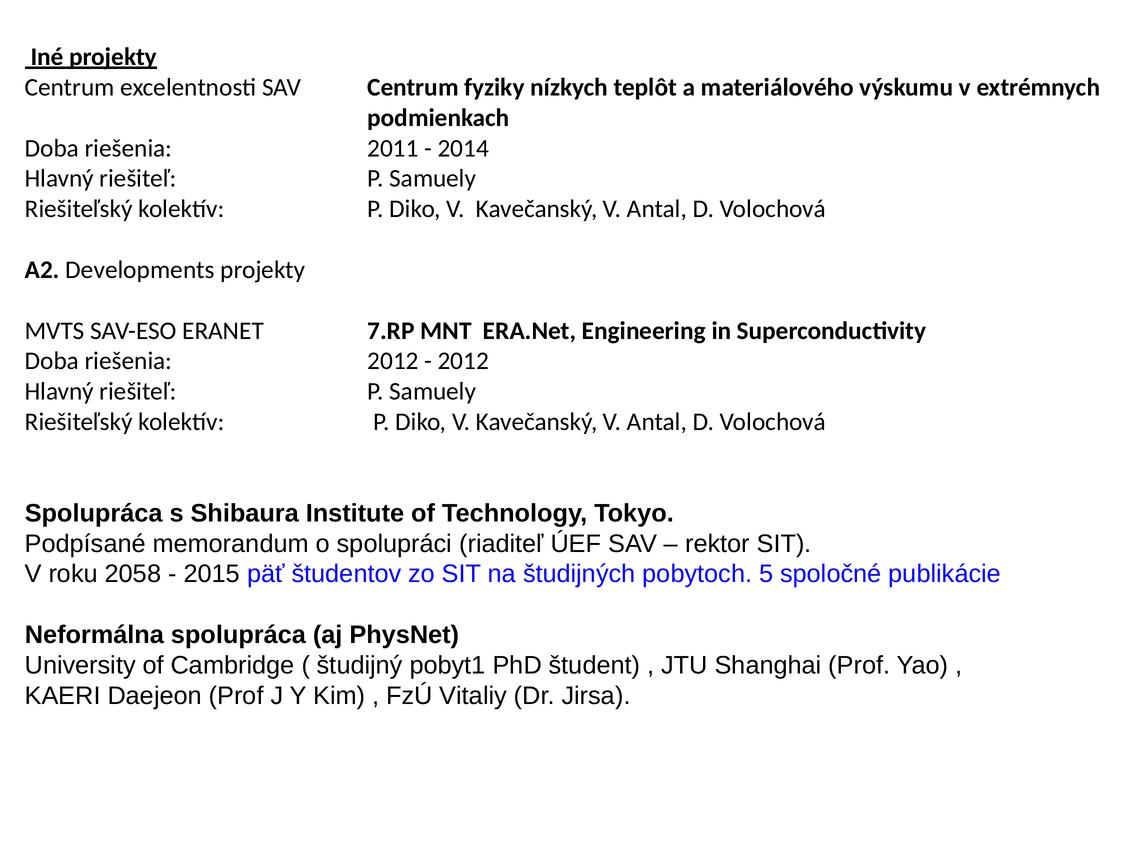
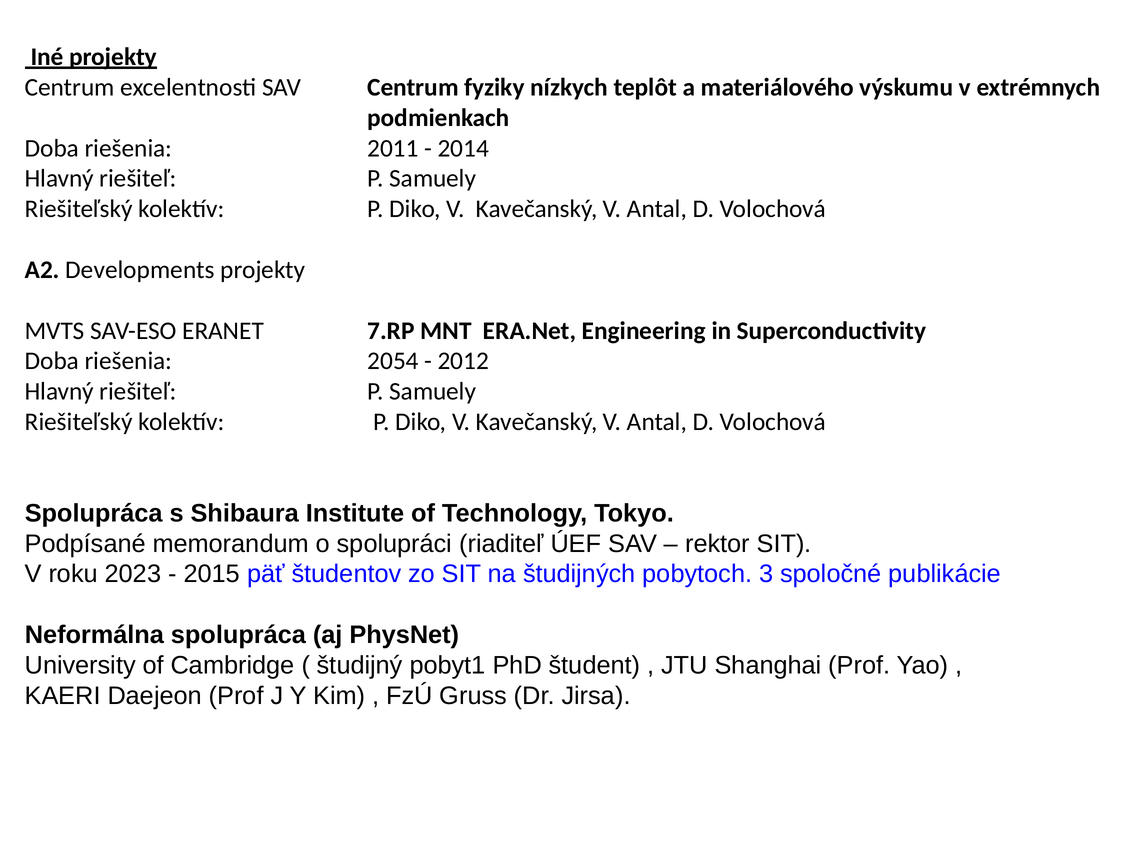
riešenia 2012: 2012 -> 2054 (393, 361)
2058: 2058 -> 2023 (133, 574)
5: 5 -> 3 (766, 574)
Vitaliy: Vitaliy -> Gruss (473, 696)
